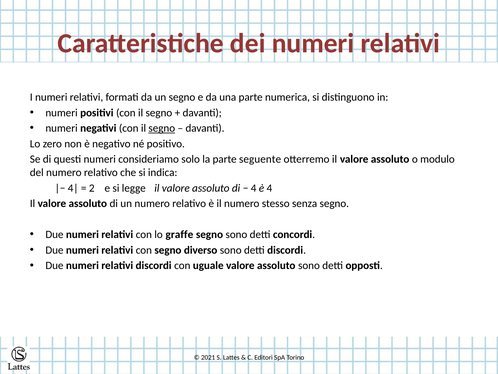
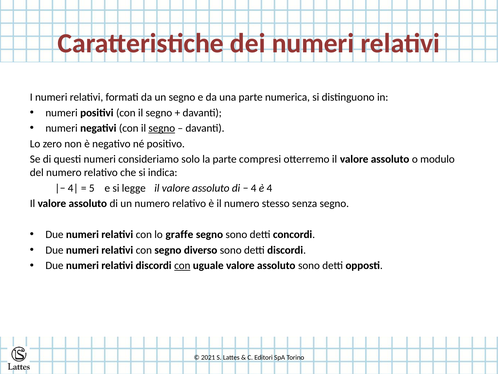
seguente: seguente -> compresi (260, 159)
2: 2 -> 5 (92, 188)
con underline: none -> present (182, 265)
